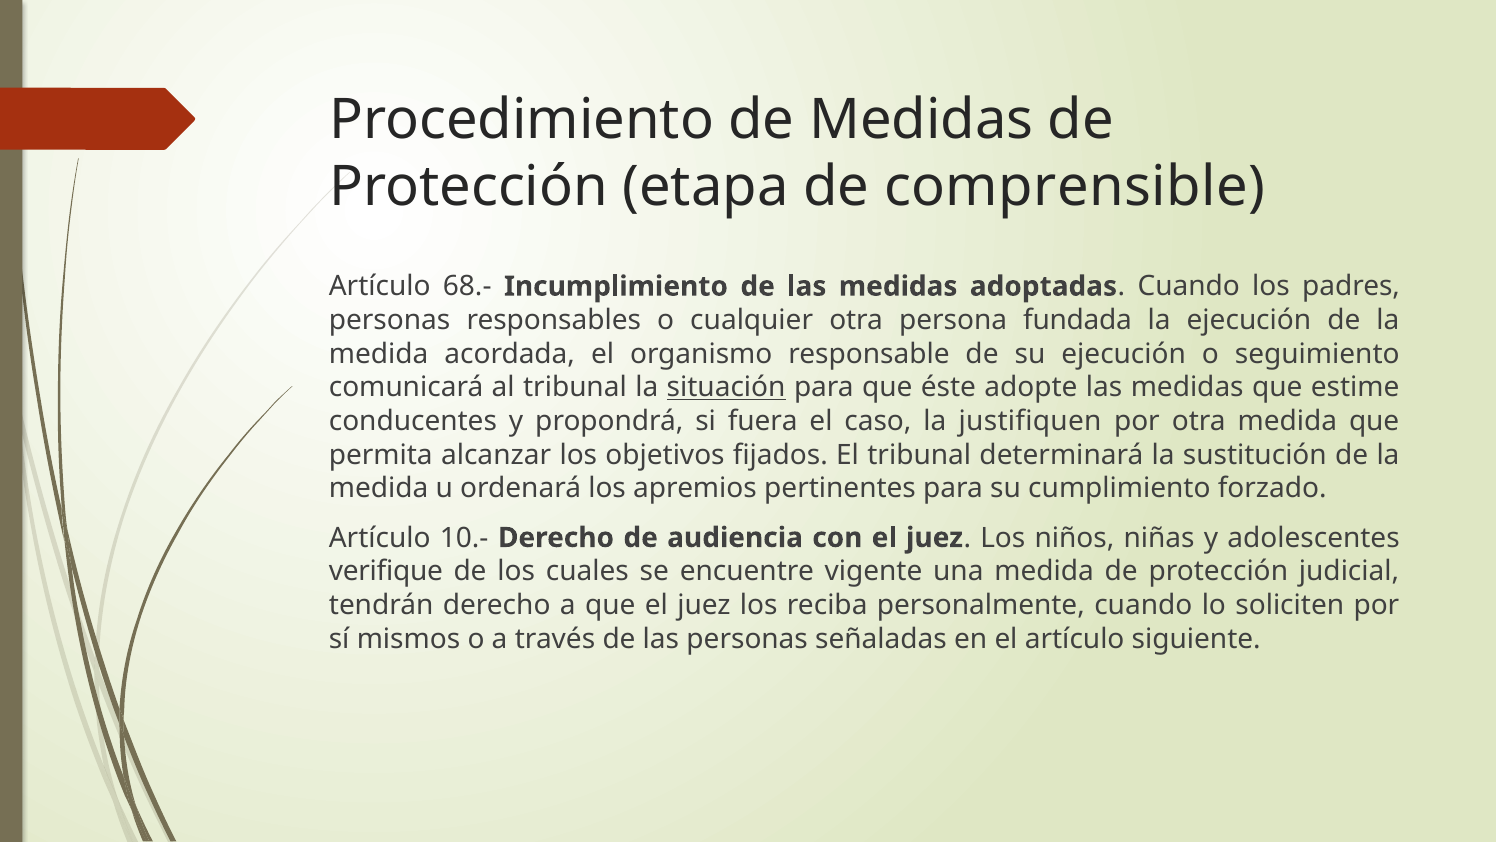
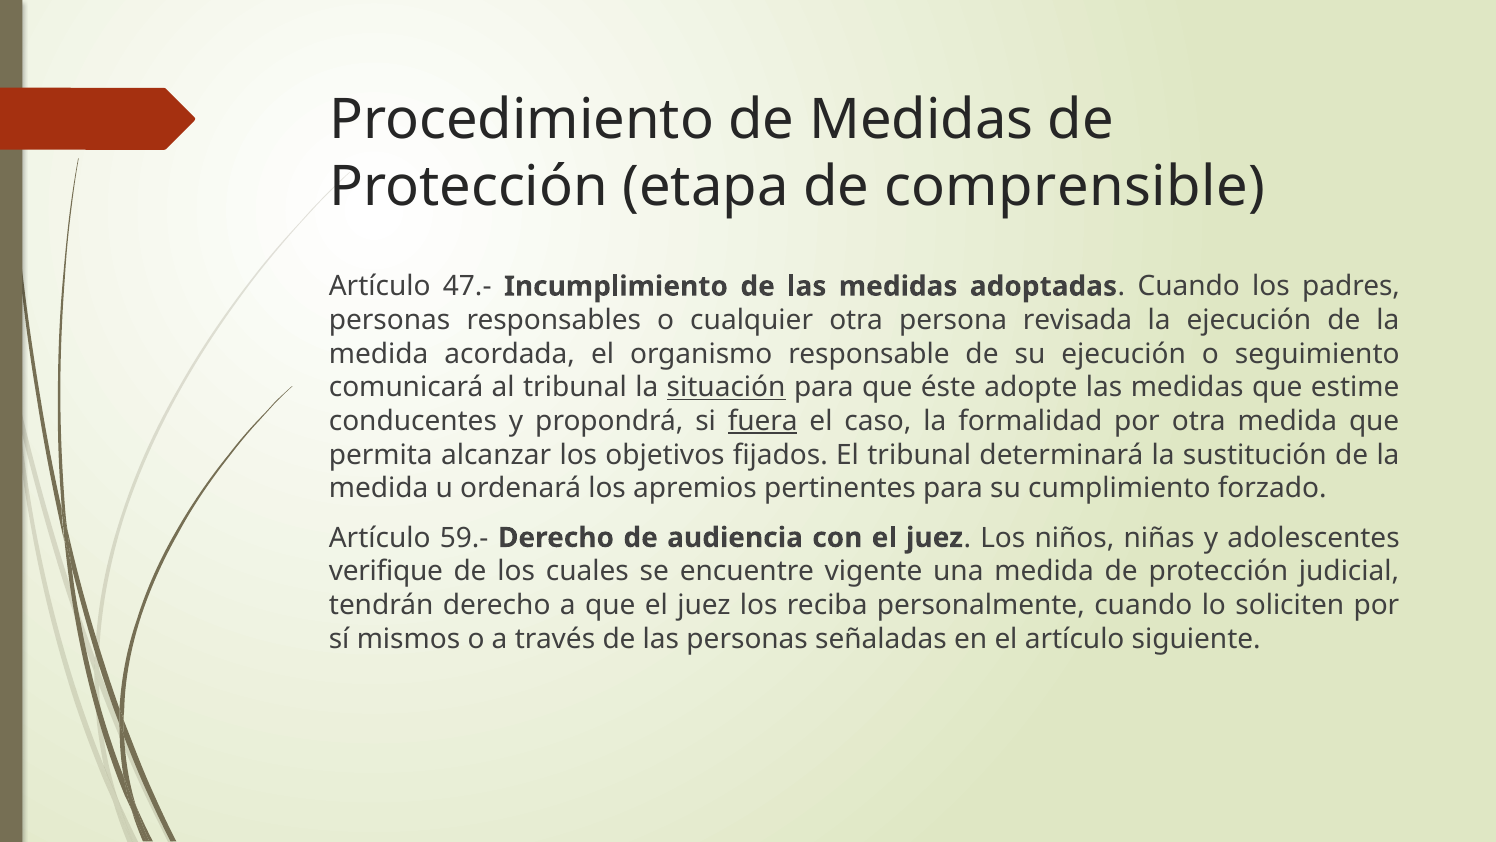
68.-: 68.- -> 47.- (467, 286)
fundada: fundada -> revisada (1078, 320)
fuera underline: none -> present (763, 421)
justifiquen: justifiquen -> formalidad (1030, 421)
10.-: 10.- -> 59.- (464, 537)
